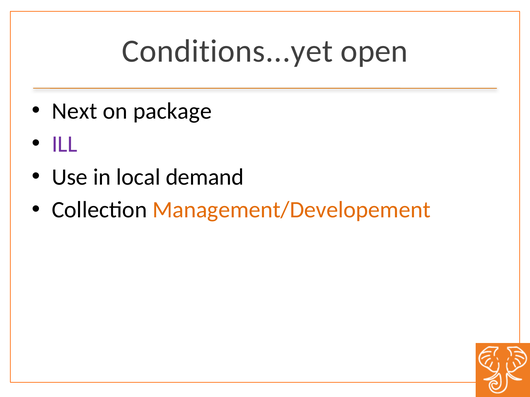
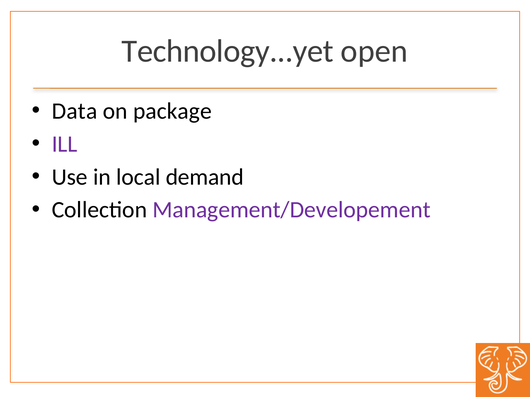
Conditions...yet: Conditions...yet -> Technology...yet (228, 51)
Next: Next -> Data (74, 111)
Management/Developement colour: orange -> purple (291, 210)
